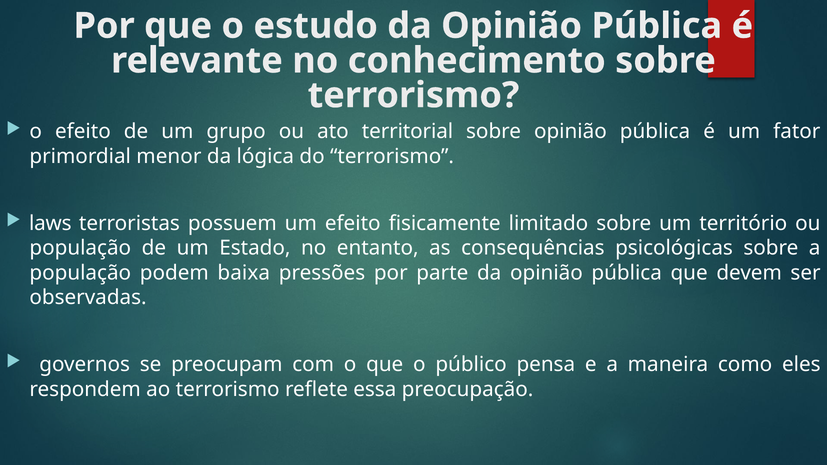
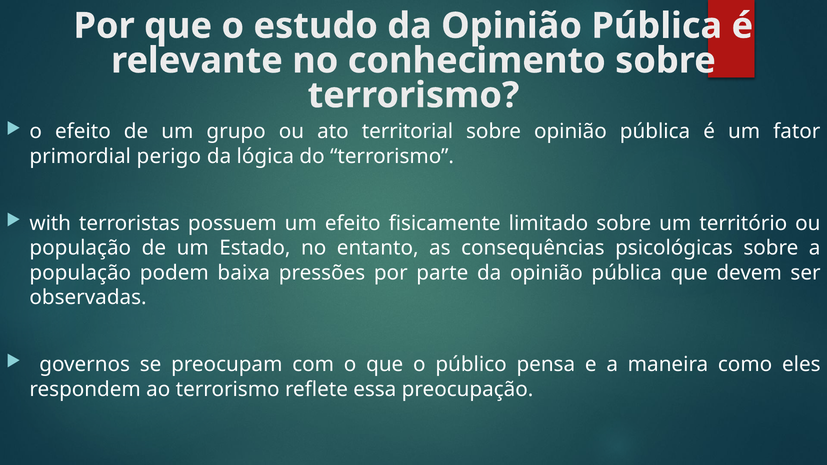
menor: menor -> perigo (169, 156)
laws: laws -> with (50, 223)
